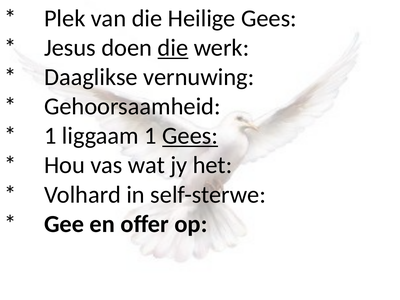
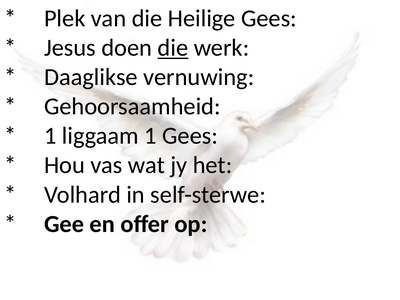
Gees underline: present -> none (190, 136)
